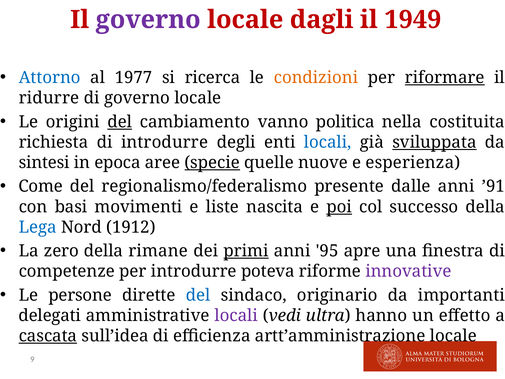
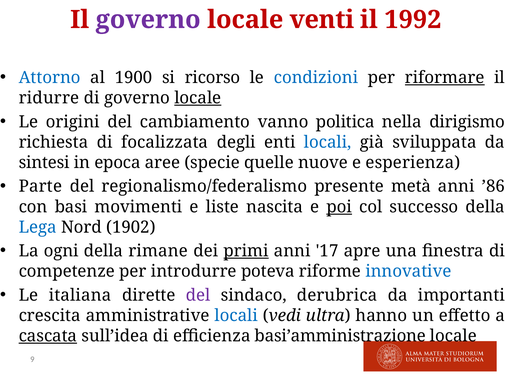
dagli: dagli -> venti (322, 20)
1949: 1949 -> 1992 (413, 20)
1977: 1977 -> 1900 (134, 78)
ricerca: ricerca -> ricorso (213, 78)
condizioni colour: orange -> blue (316, 78)
locale underline: none -> present (198, 98)
del underline: present -> none (120, 122)
costituita: costituita -> dirigismo (467, 122)
di introdurre: introdurre -> focalizzata (165, 142)
sviluppata underline: present -> none (434, 142)
specie underline: present -> none (212, 163)
Come: Come -> Parte (41, 186)
dalle: dalle -> metà (411, 186)
’91: ’91 -> ’86 (493, 186)
1912: 1912 -> 1902 (131, 227)
zero: zero -> ogni (61, 251)
95: 95 -> 17 (327, 251)
innovative colour: purple -> blue (408, 271)
persone: persone -> italiana (80, 295)
del colour: blue -> purple (198, 295)
originario: originario -> derubrica (337, 295)
delegati: delegati -> crescita (50, 315)
locali colour: purple -> blue (236, 315)
artt’amministrazione: artt’amministrazione -> basi’amministrazione (340, 336)
